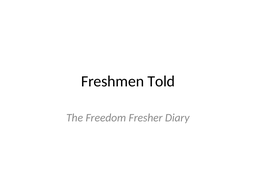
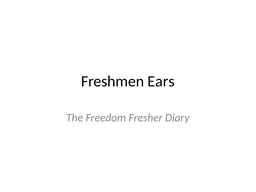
Told: Told -> Ears (161, 81)
